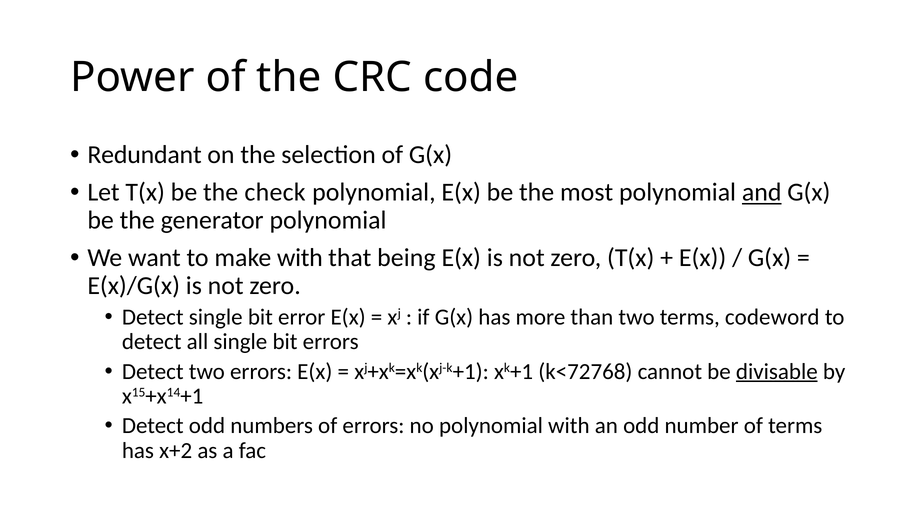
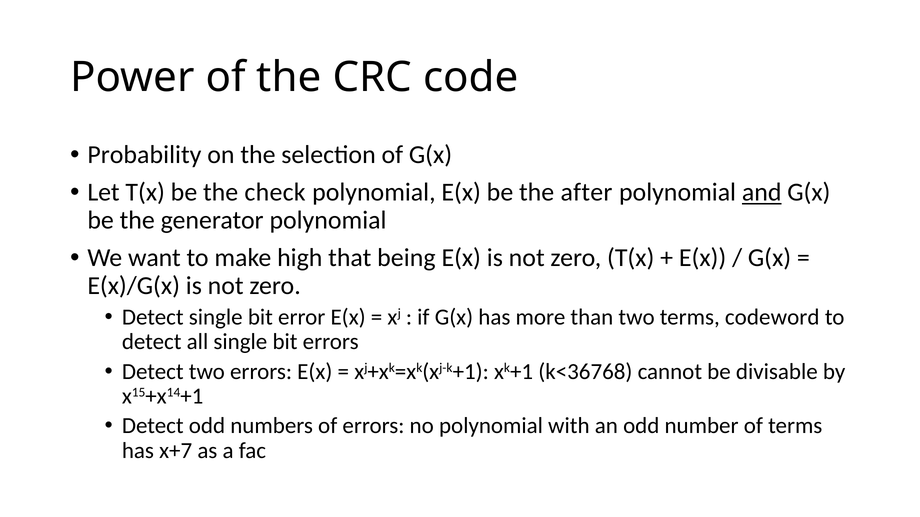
Redundant: Redundant -> Probability (144, 155)
most: most -> after (586, 193)
make with: with -> high (300, 258)
k<72768: k<72768 -> k<36768 (585, 372)
divisable underline: present -> none (777, 372)
x+2: x+2 -> x+7 (176, 451)
